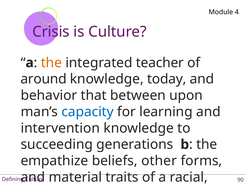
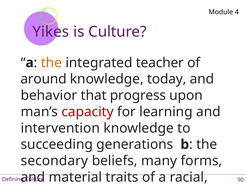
Crisis: Crisis -> Yikes (51, 32)
between: between -> progress (138, 96)
capacity colour: blue -> red (88, 112)
empathize: empathize -> secondary (54, 161)
other: other -> many (159, 161)
